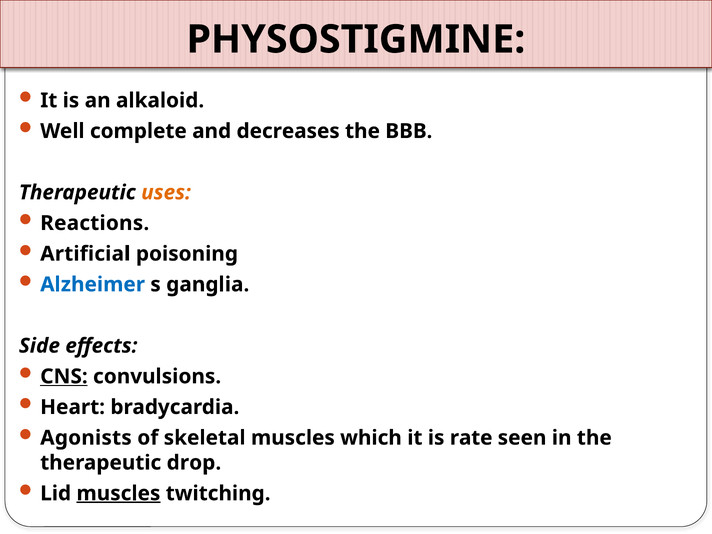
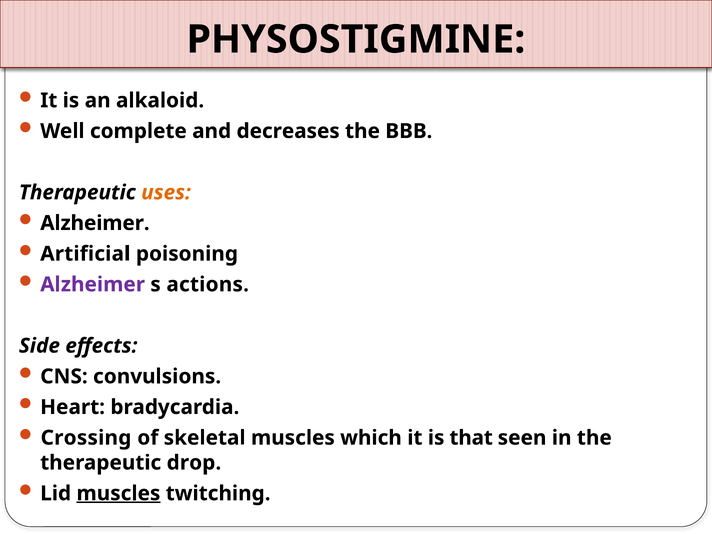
Reactions: Reactions -> Alzheimer (95, 223)
Alzheimer colour: blue -> purple (93, 284)
ganglia: ganglia -> actions (208, 284)
CNS underline: present -> none (64, 376)
Agonists: Agonists -> Crossing (86, 438)
rate: rate -> that (471, 438)
